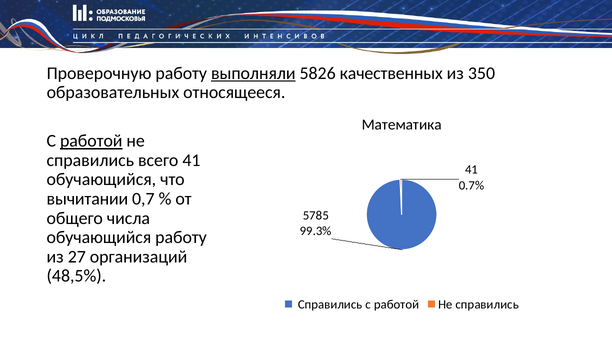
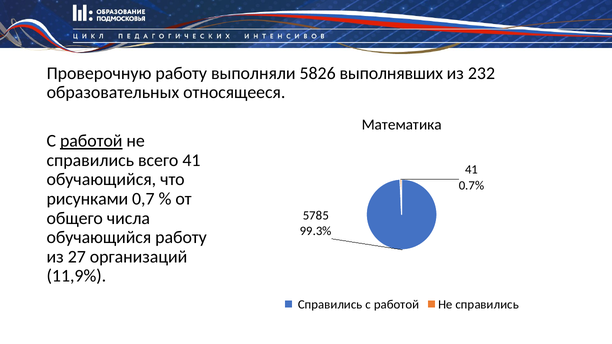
выполняли underline: present -> none (253, 73)
качественных: качественных -> выполнявших (391, 73)
350: 350 -> 232 (481, 73)
вычитании: вычитании -> рисунками (87, 199)
48,5%: 48,5% -> 11,9% (76, 276)
